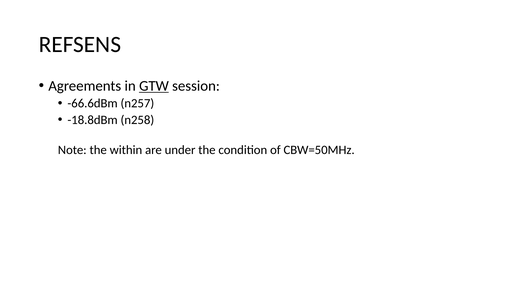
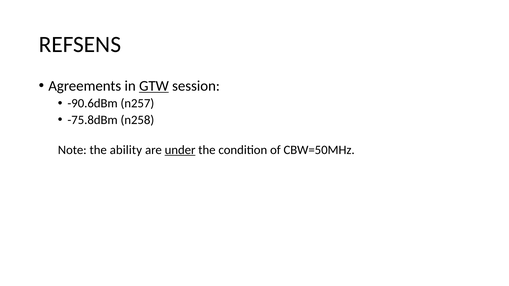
-66.6dBm: -66.6dBm -> -90.6dBm (93, 104)
-18.8dBm: -18.8dBm -> -75.8dBm (93, 120)
within: within -> ability (126, 150)
under underline: none -> present (180, 150)
